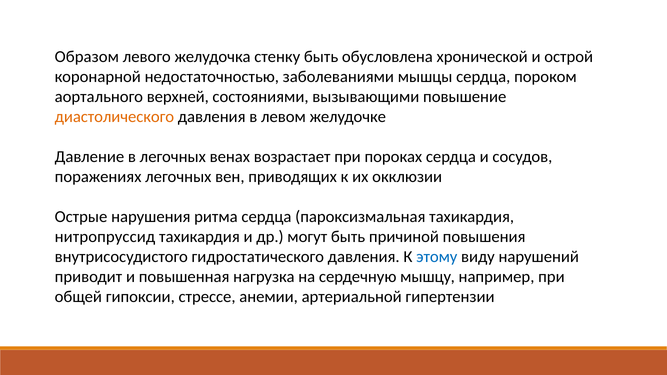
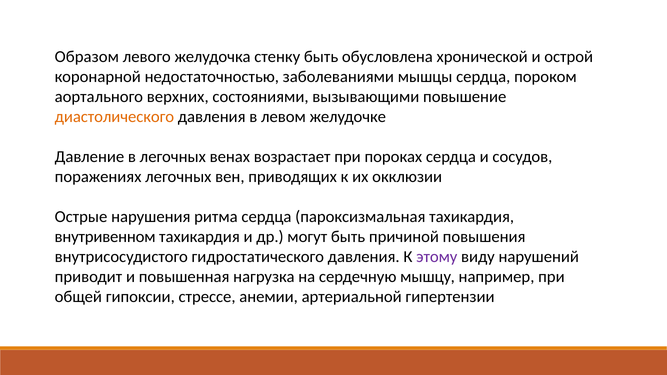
верхней: верхней -> верхних (178, 97)
нитропруссид: нитропруссид -> внутривенном (105, 237)
этому colour: blue -> purple (437, 257)
